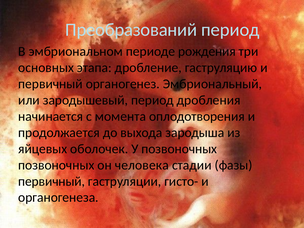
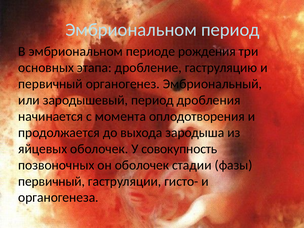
Преобразований: Преобразований -> Эмбриональном (131, 30)
У позвоночных: позвоночных -> совокупность (179, 149)
он человека: человека -> оболочек (142, 165)
